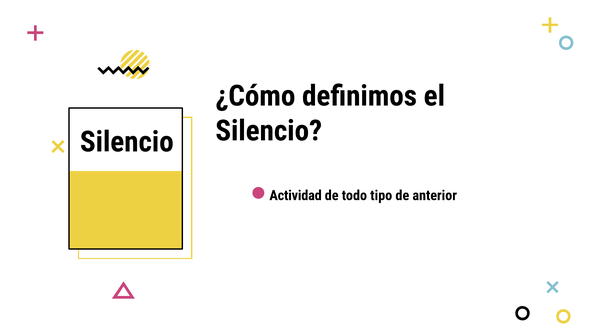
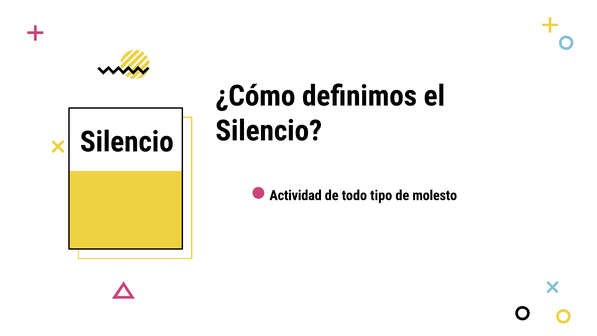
anterior: anterior -> molesto (435, 195)
